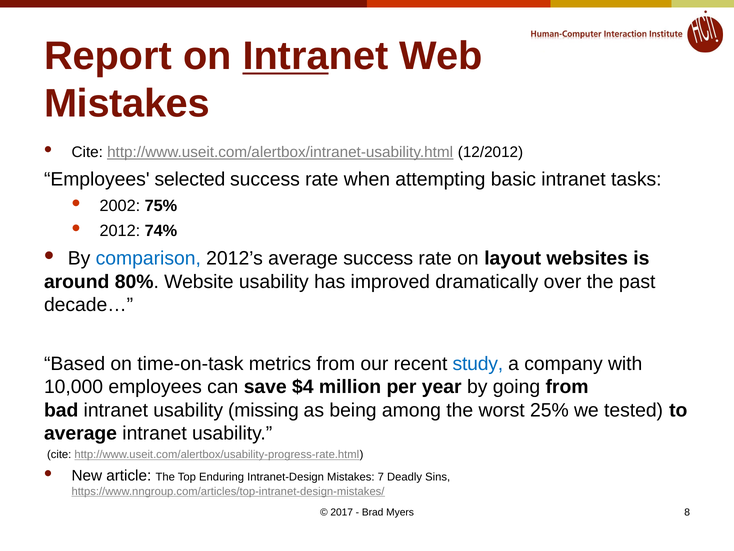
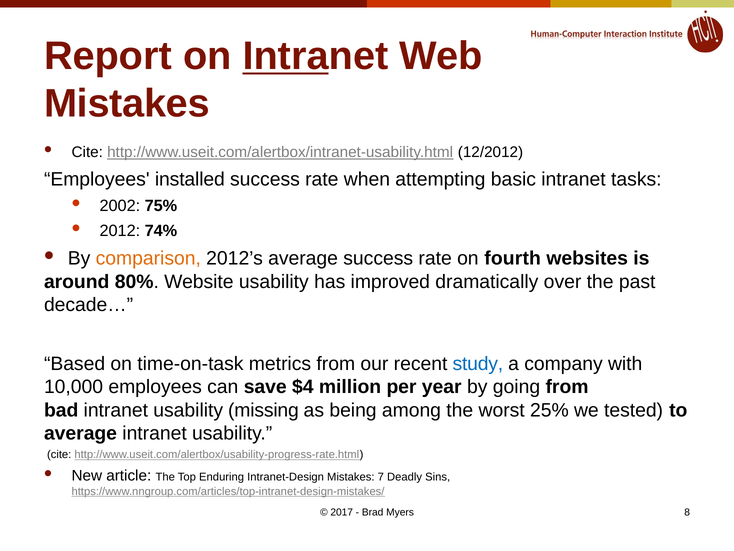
selected: selected -> installed (190, 179)
comparison colour: blue -> orange (148, 258)
layout: layout -> fourth (513, 258)
